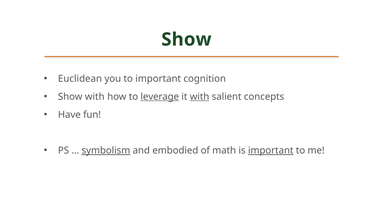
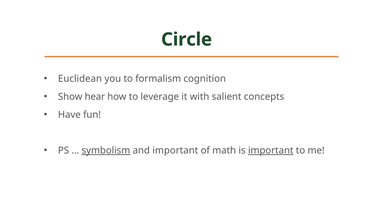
Show: Show -> Circle (187, 39)
to important: important -> formalism (158, 79)
Show with: with -> hear (95, 97)
leverage underline: present -> none (160, 97)
with underline: present -> none (200, 97)
and embodied: embodied -> important (175, 150)
